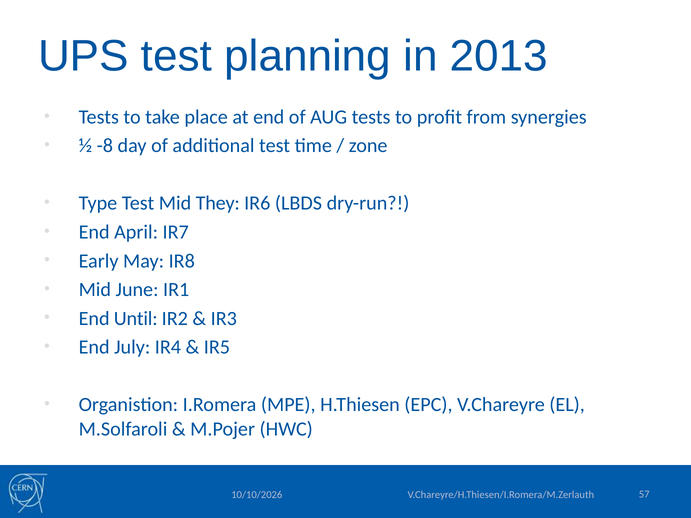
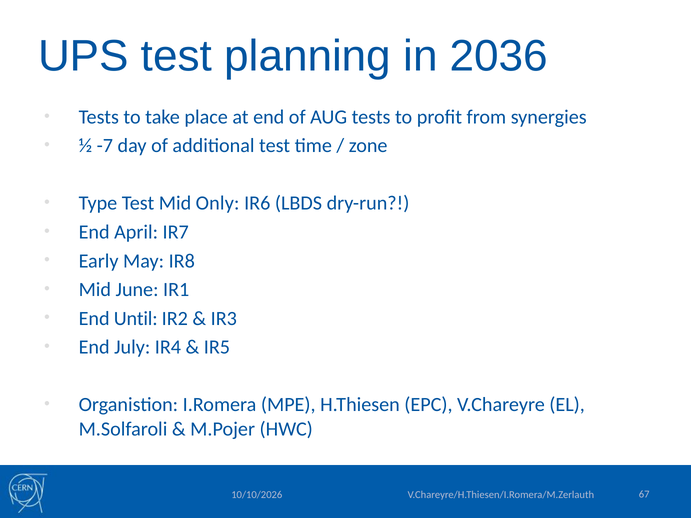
2013: 2013 -> 2036 (499, 56)
-8: -8 -> -7 (105, 146)
They: They -> Only (218, 203)
57: 57 -> 67 (644, 495)
